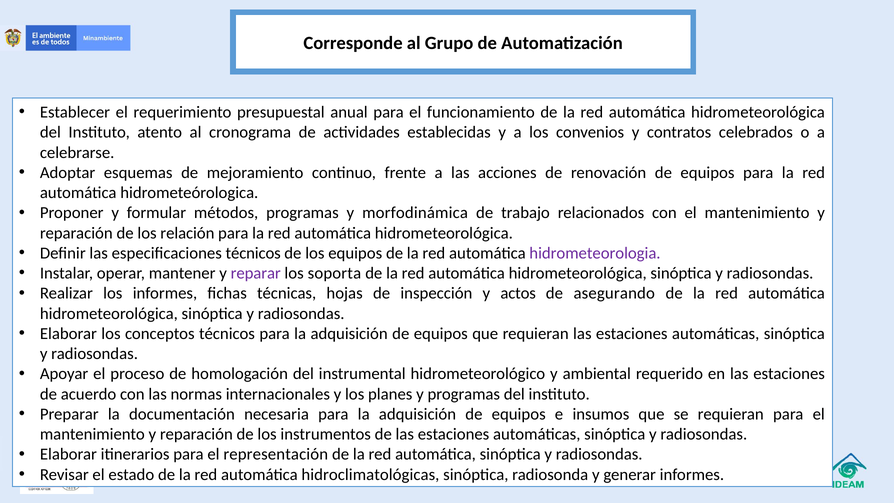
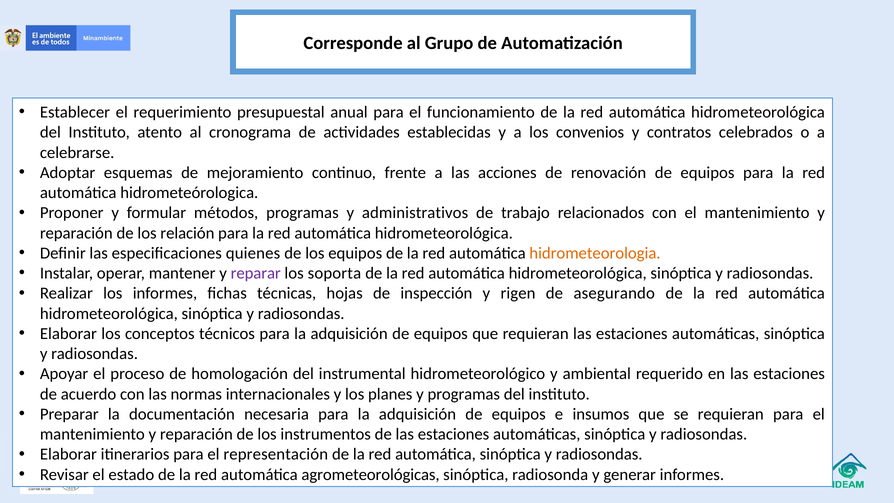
morfodinámica: morfodinámica -> administrativos (415, 213)
especificaciones técnicos: técnicos -> quienes (253, 253)
hidrometeorologia colour: purple -> orange (595, 253)
actos: actos -> rigen (518, 293)
hidroclimatológicas: hidroclimatológicas -> agrometeorológicas (371, 474)
